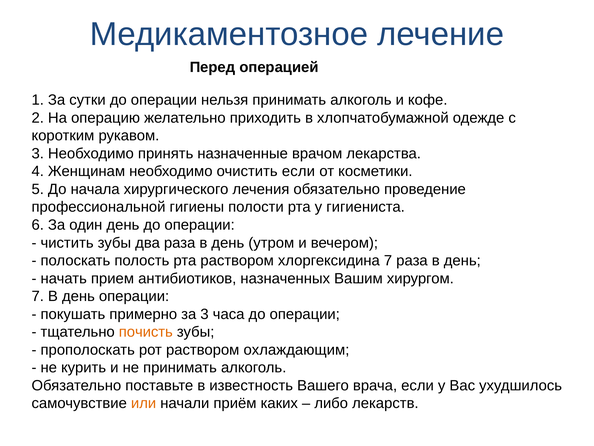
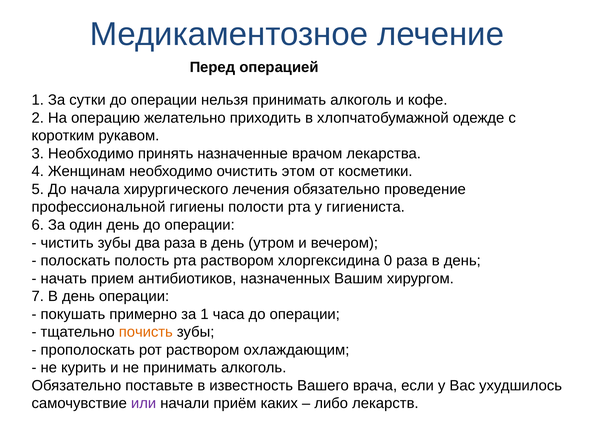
очистить если: если -> этом (298, 171)
хлоргексидина 7: 7 -> 0 (388, 260)
за 3: 3 -> 1 (205, 314)
или colour: orange -> purple (144, 403)
